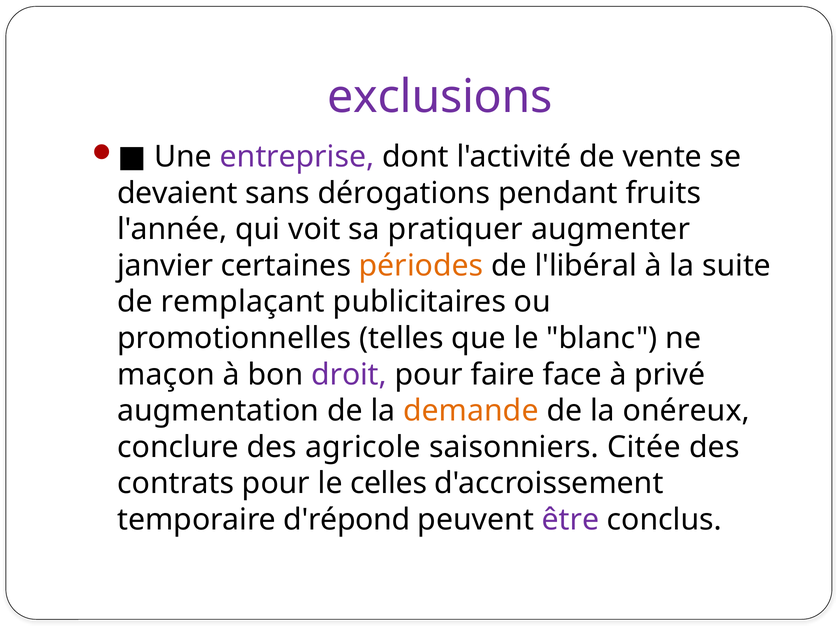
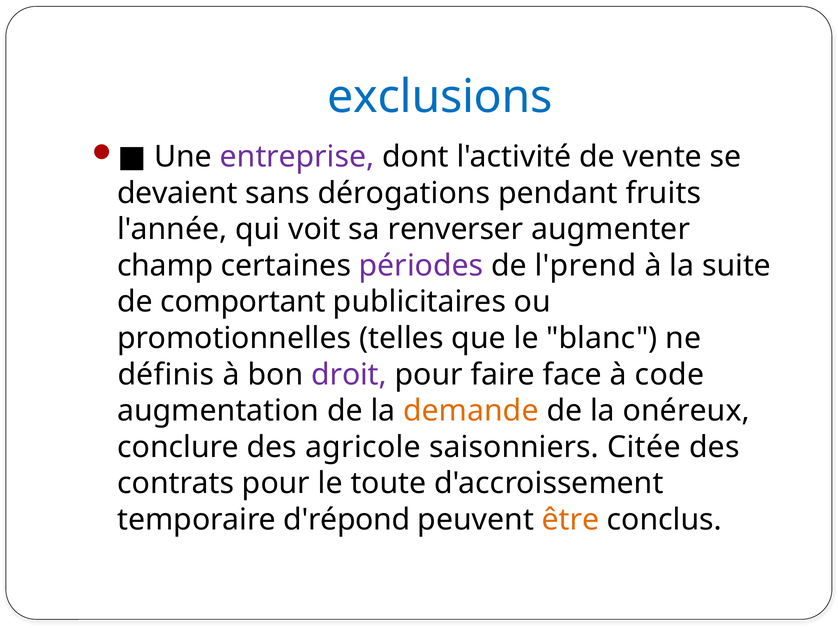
exclusions colour: purple -> blue (440, 97)
pratiquer: pratiquer -> renverser (456, 230)
janvier: janvier -> champ (165, 266)
périodes colour: orange -> purple (421, 266)
l'libéral: l'libéral -> l'prend (586, 266)
remplaçant: remplaçant -> comportant (243, 302)
maçon: maçon -> définis (166, 375)
privé: privé -> code (670, 375)
celles: celles -> toute (388, 484)
être colour: purple -> orange (571, 520)
